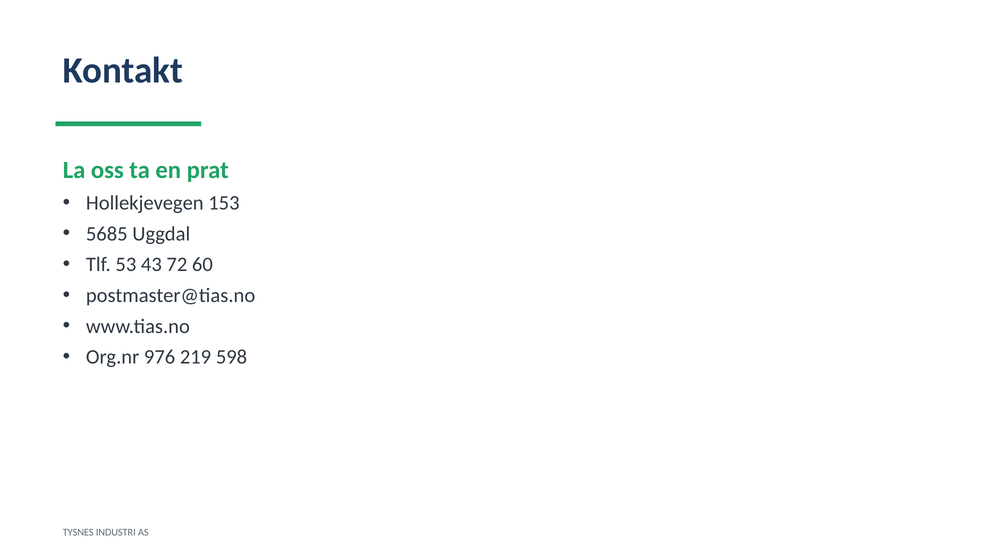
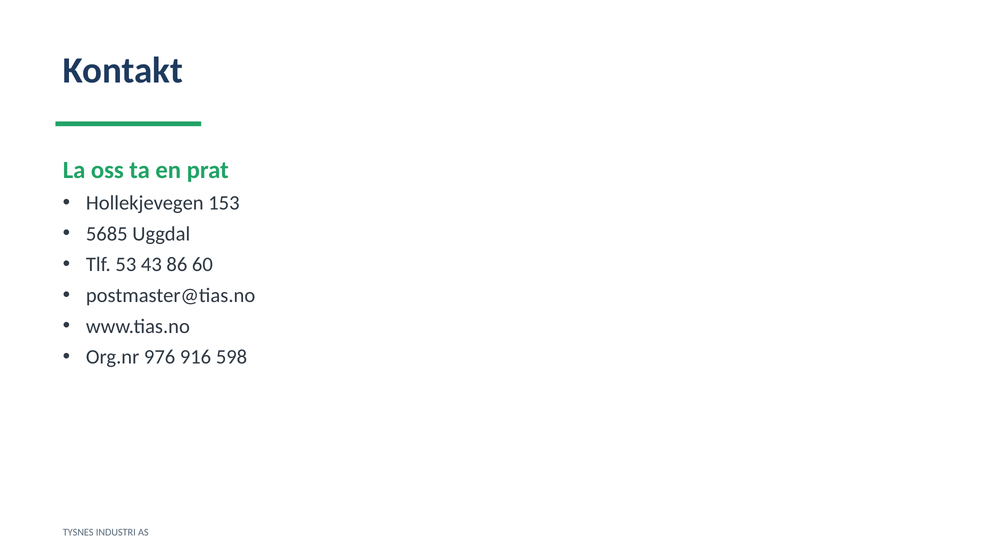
72: 72 -> 86 (177, 265)
219: 219 -> 916 (196, 357)
